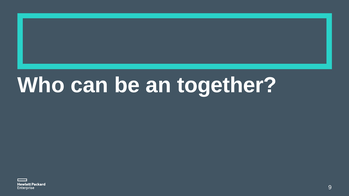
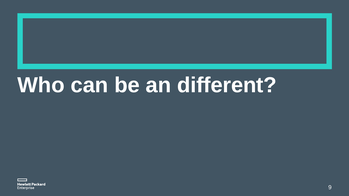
together: together -> different (227, 85)
